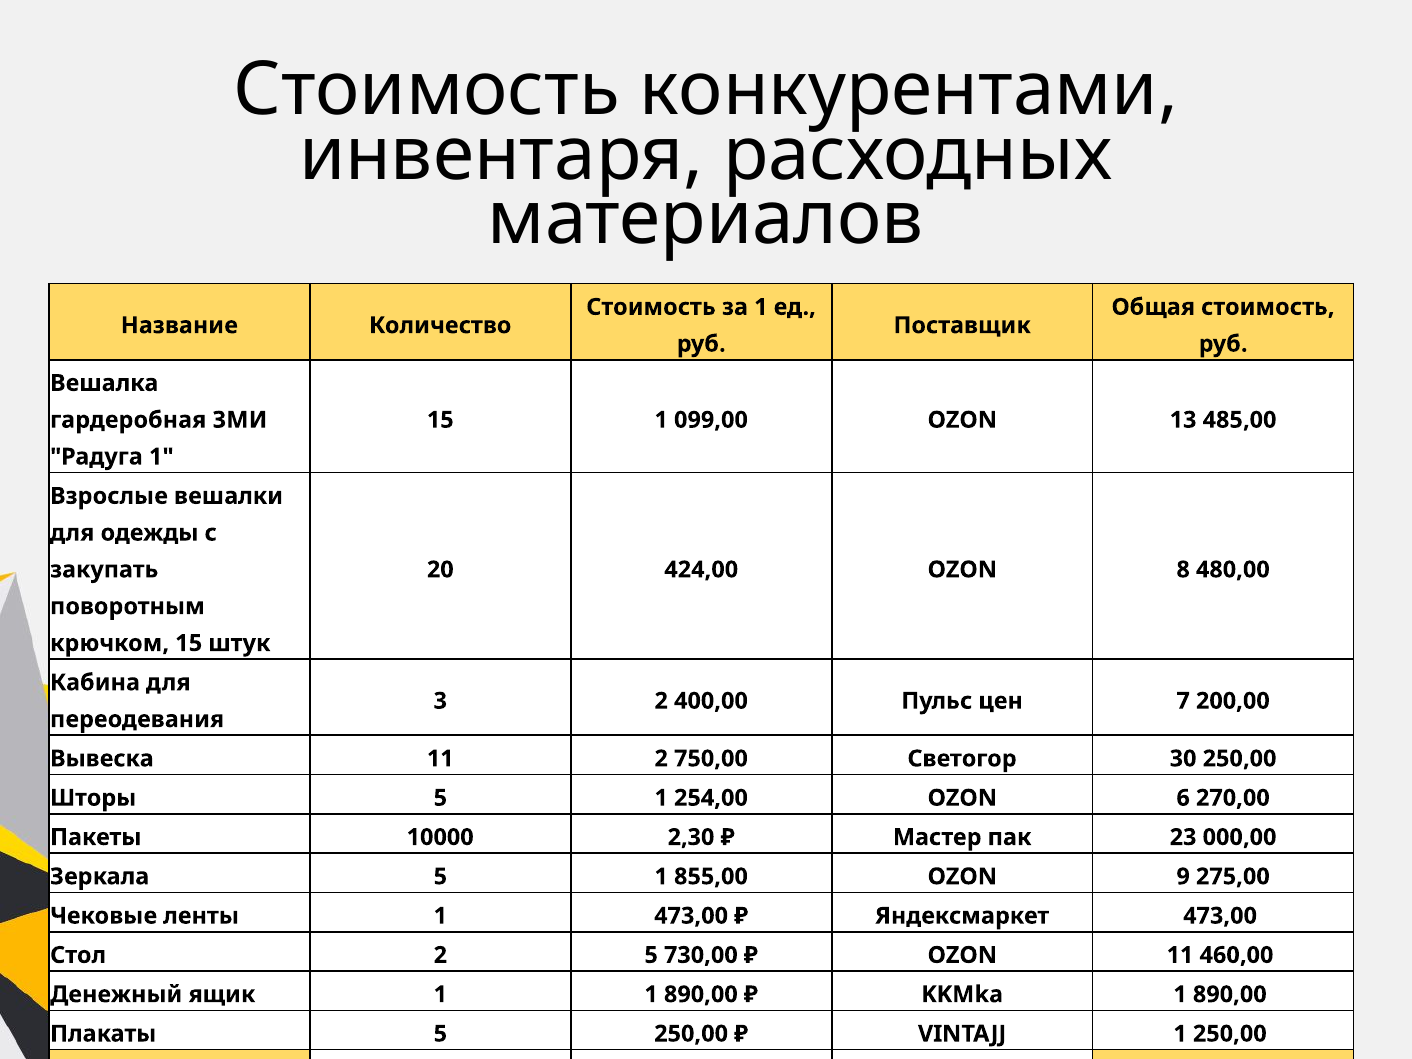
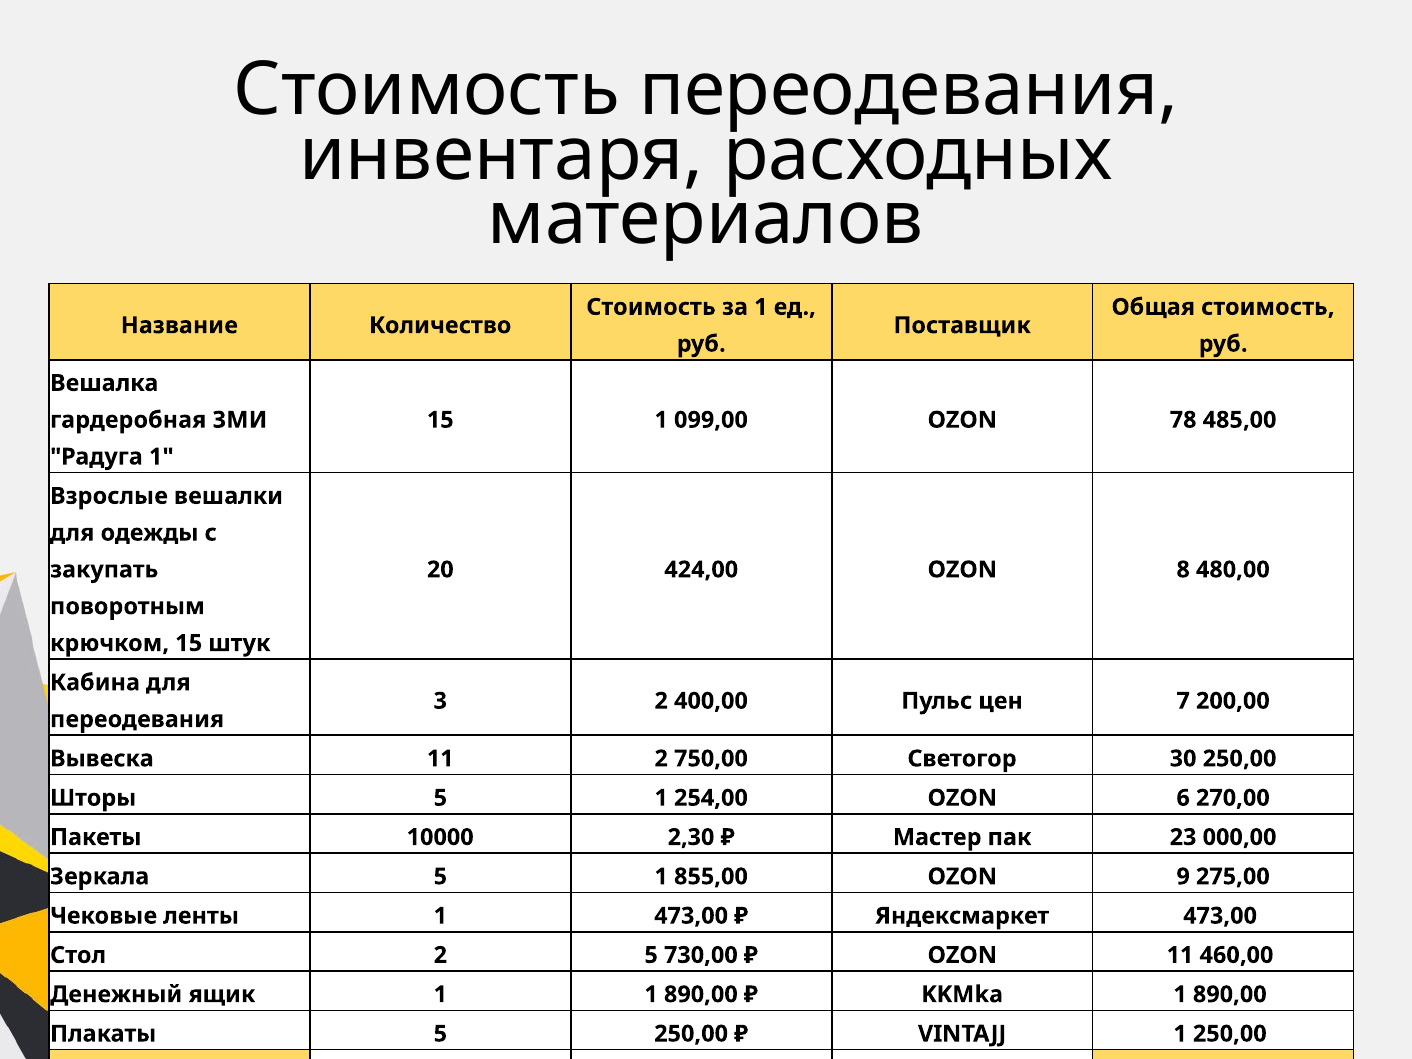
Стоимость конкурентами: конкурентами -> переодевания (909, 90)
13: 13 -> 78 (1183, 420)
